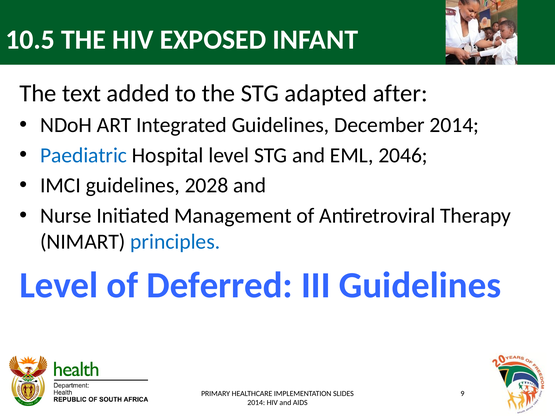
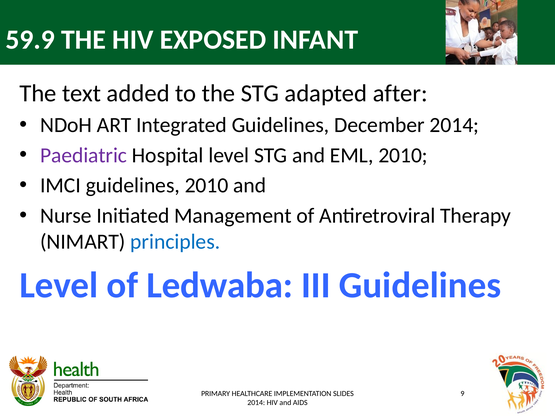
10.5: 10.5 -> 59.9 (30, 40)
Paediatric colour: blue -> purple (84, 155)
EML 2046: 2046 -> 2010 (403, 155)
guidelines 2028: 2028 -> 2010 (207, 186)
Deferred: Deferred -> Ledwaba (220, 285)
